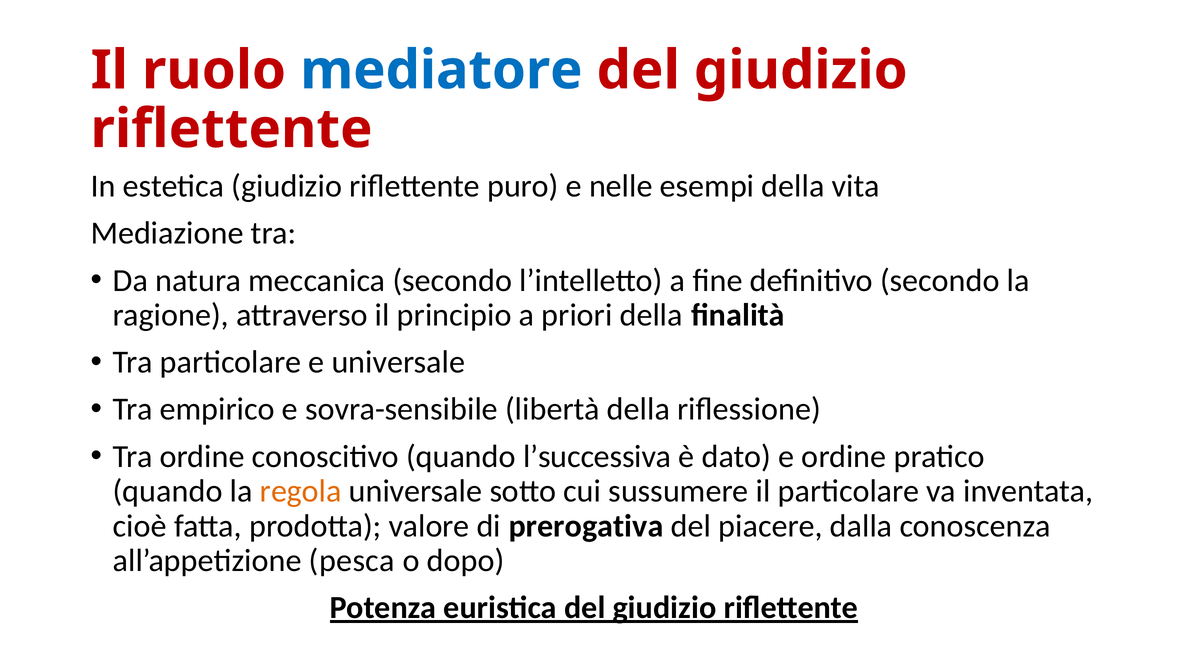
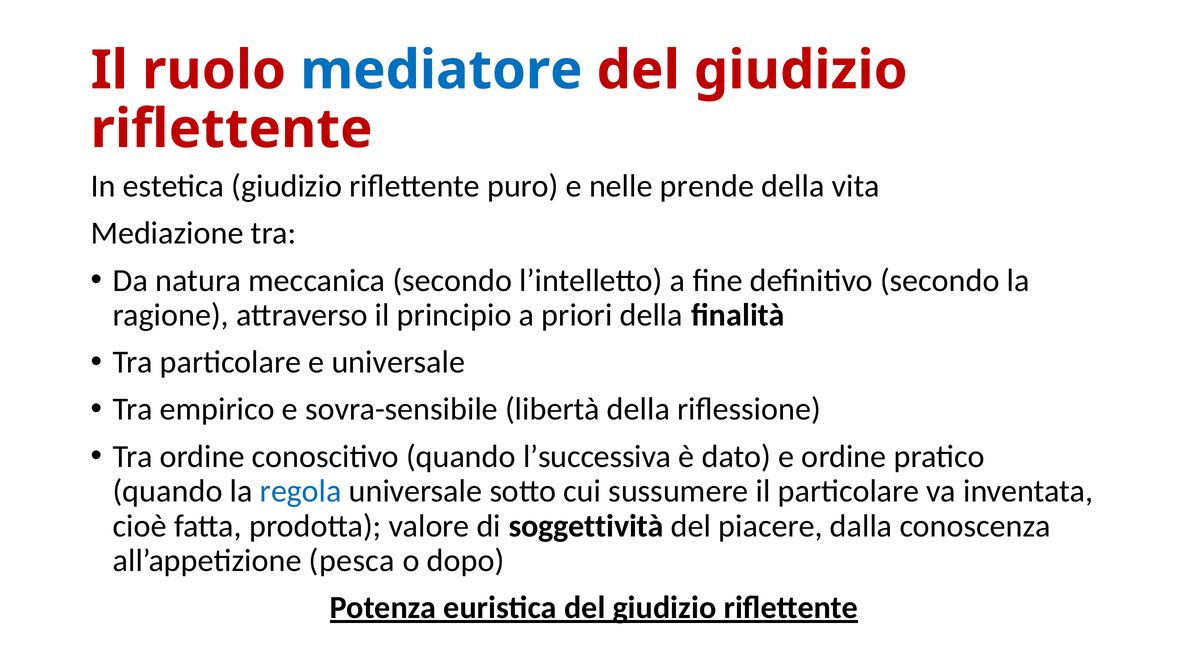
esempi: esempi -> prende (707, 186)
regola colour: orange -> blue (301, 491)
prerogativa: prerogativa -> soggettività (586, 526)
